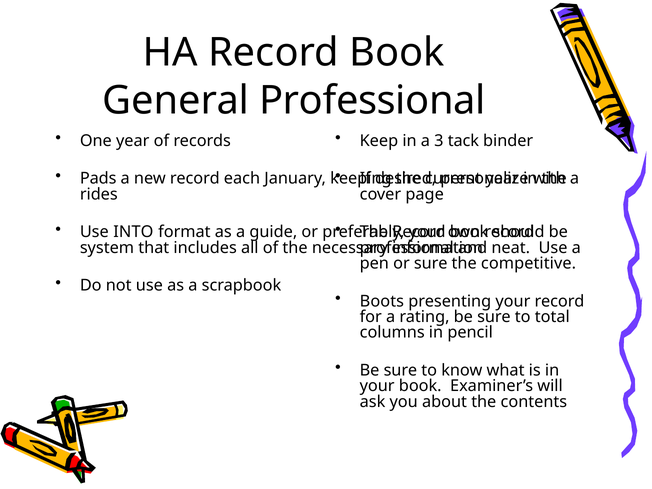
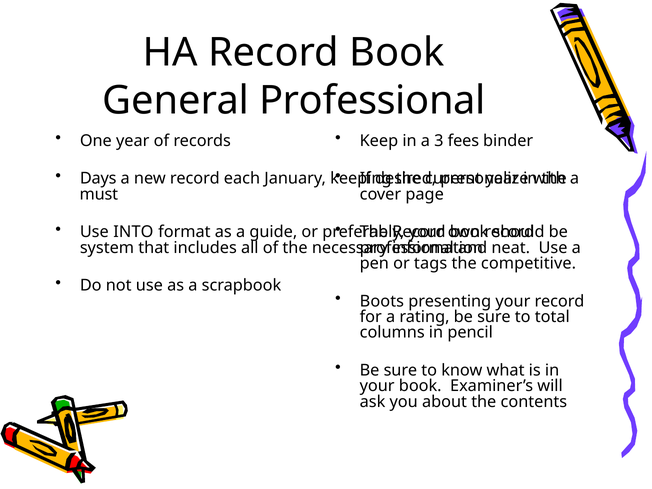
tack: tack -> fees (463, 141)
Pads: Pads -> Days (98, 179)
rides: rides -> must (99, 194)
or sure: sure -> tags (431, 263)
